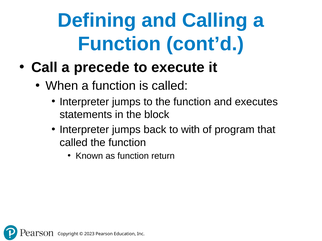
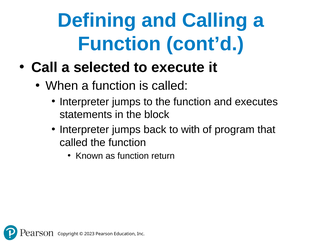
precede: precede -> selected (102, 68)
